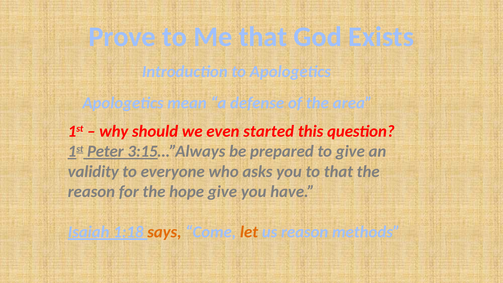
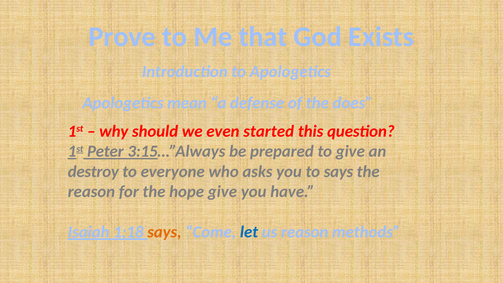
area: area -> does (353, 103)
validity: validity -> destroy (93, 172)
to that: that -> says (338, 172)
let colour: orange -> blue (249, 232)
